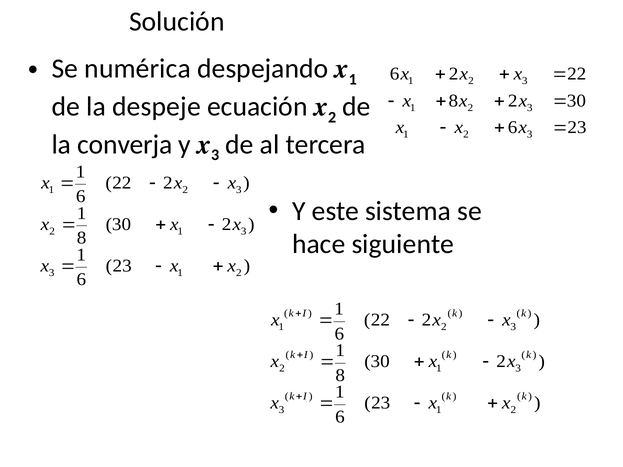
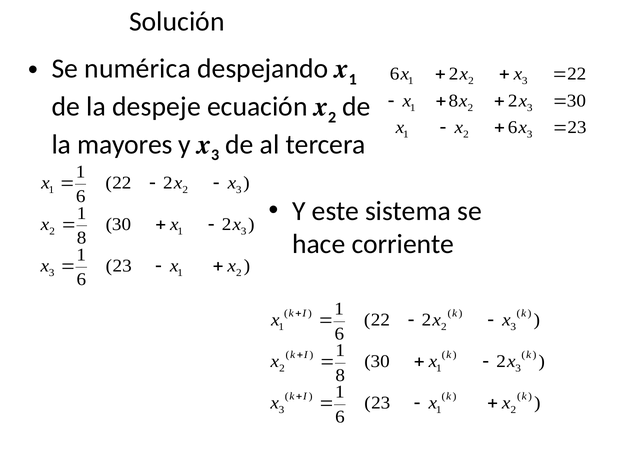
converja: converja -> mayores (125, 145)
siguiente: siguiente -> corriente (403, 244)
